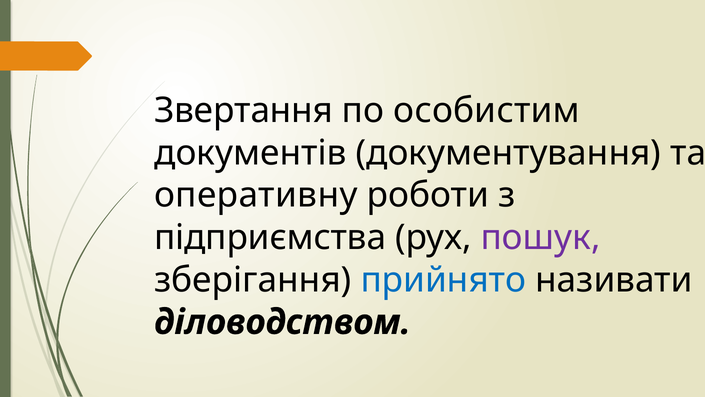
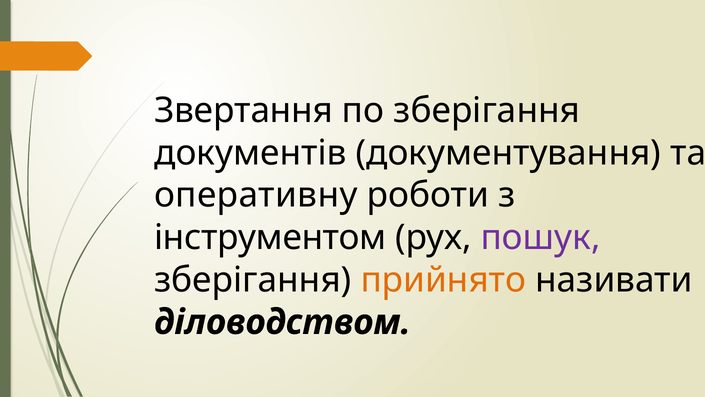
по особистим: особистим -> зберігання (487, 110)
підприємства: підприємства -> інструментом (270, 237)
прийнято colour: blue -> orange (443, 280)
